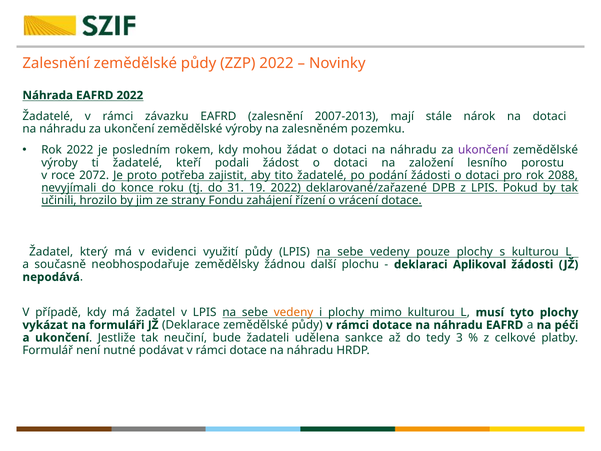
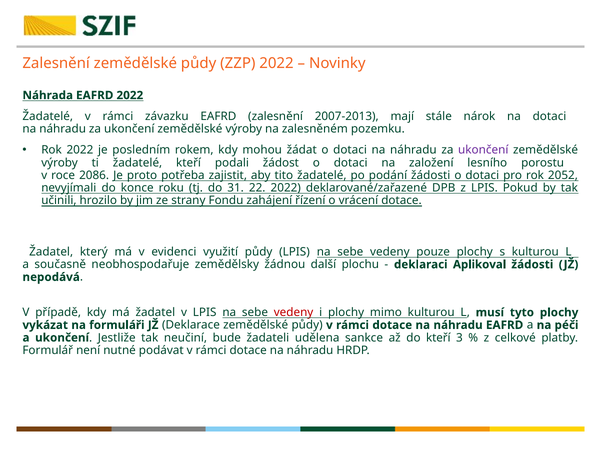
2072: 2072 -> 2086 (94, 175)
2088: 2088 -> 2052 (563, 175)
19: 19 -> 22 (257, 188)
vedeny colour: orange -> red (294, 312)
do tedy: tedy -> kteří (438, 338)
